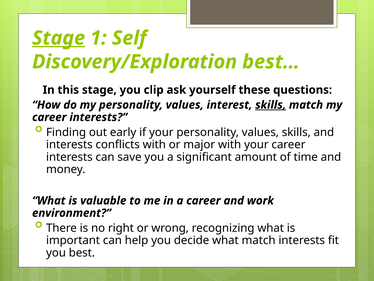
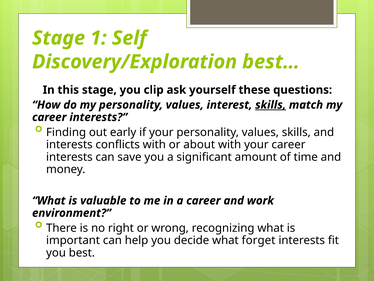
Stage underline: present -> none (59, 38)
major: major -> about (199, 144)
what match: match -> forget (259, 240)
